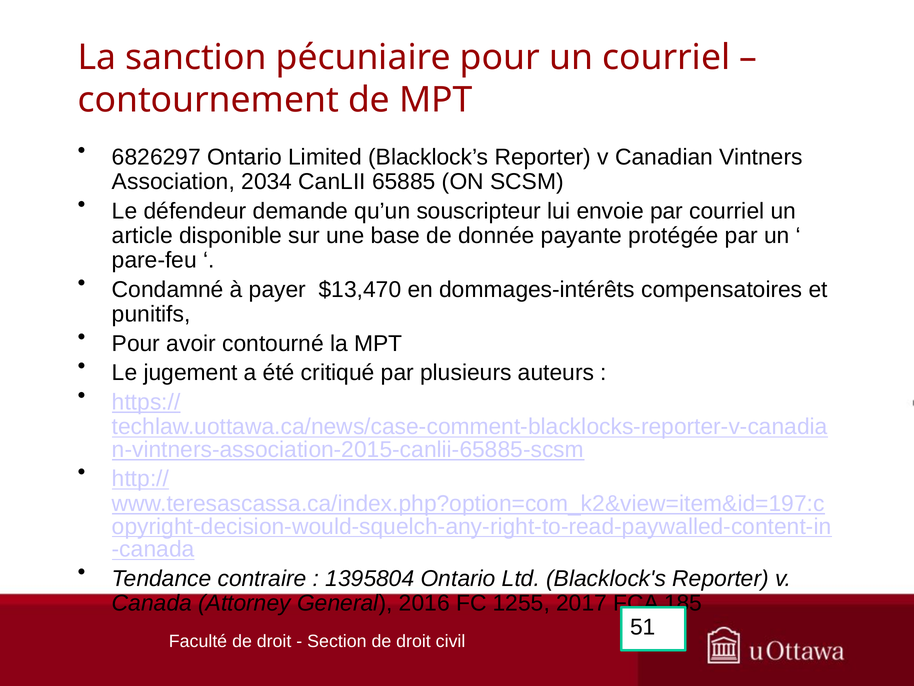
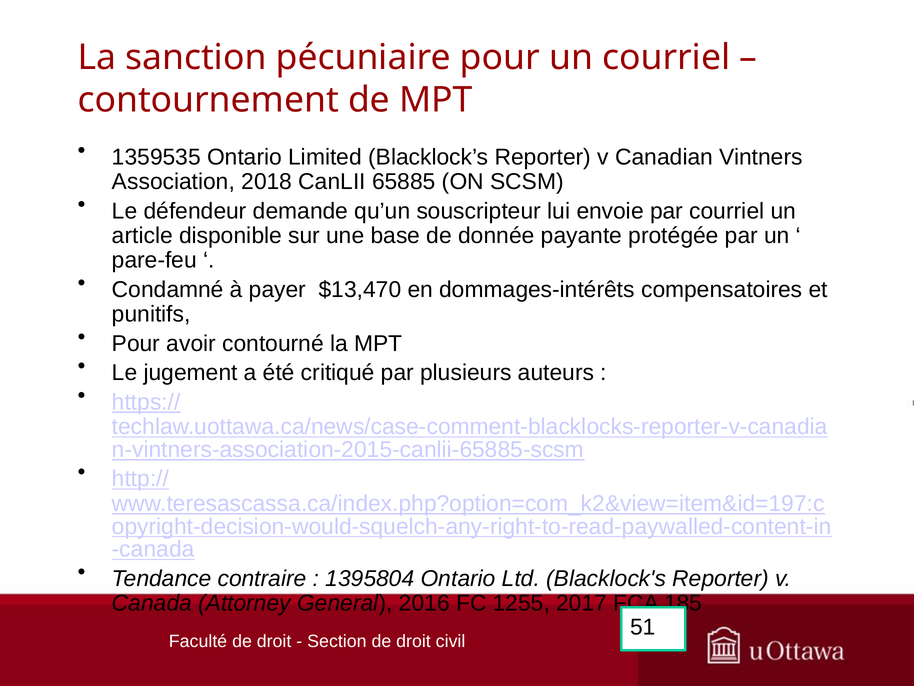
6826297: 6826297 -> 1359535 (156, 157)
2034: 2034 -> 2018 (267, 182)
